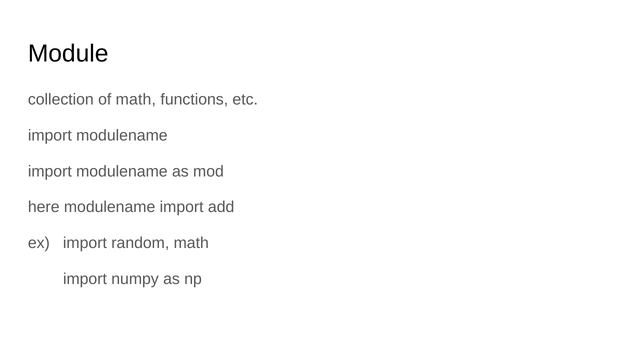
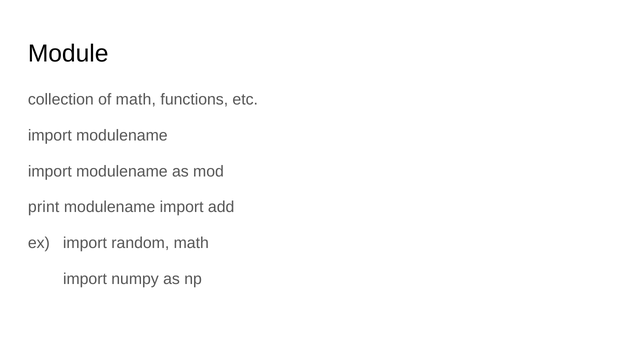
here: here -> print (44, 207)
